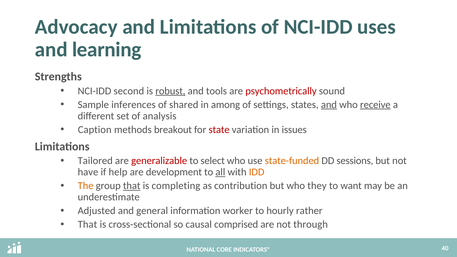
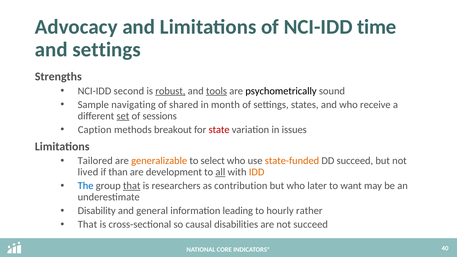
uses: uses -> time (377, 27)
and learning: learning -> settings (107, 50)
tools underline: none -> present (217, 91)
psychometrically colour: red -> black (281, 91)
inferences: inferences -> navigating (133, 105)
among: among -> month (225, 105)
and underline: present -> none (329, 105)
receive underline: present -> none (375, 105)
set underline: none -> present (123, 116)
analysis: analysis -> sessions (160, 116)
generalizable colour: red -> orange (159, 161)
DD sessions: sessions -> succeed (355, 161)
have: have -> lived (88, 172)
help: help -> than (118, 172)
The colour: orange -> blue (86, 186)
completing: completing -> researchers (176, 186)
they: they -> later (317, 186)
Adjusted: Adjusted -> Disability (97, 211)
worker: worker -> leading (238, 211)
comprised: comprised -> disabilities (236, 225)
not through: through -> succeed (311, 225)
